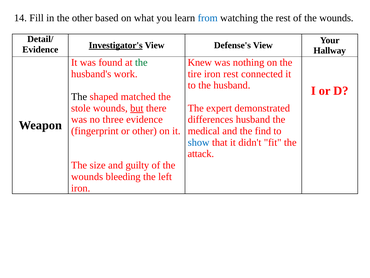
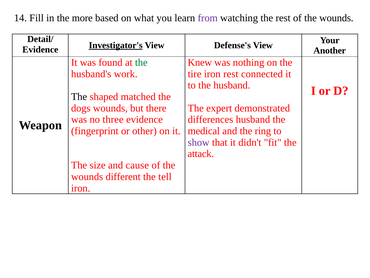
the other: other -> more (82, 18)
from colour: blue -> purple (208, 18)
Hallway: Hallway -> Another (330, 50)
stole: stole -> dogs (81, 108)
but underline: present -> none (137, 108)
find: find -> ring (263, 131)
show colour: blue -> purple (199, 142)
guilty: guilty -> cause (137, 165)
bleeding: bleeding -> different (123, 176)
left: left -> tell (165, 176)
